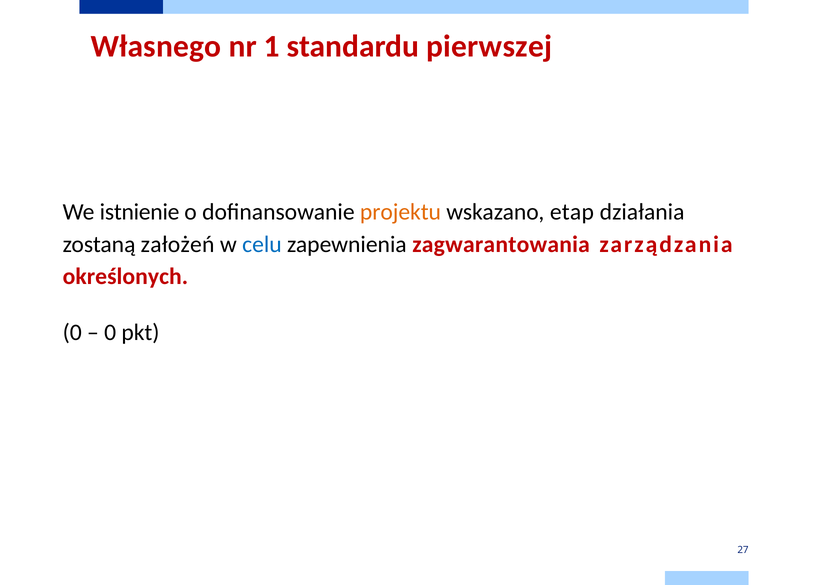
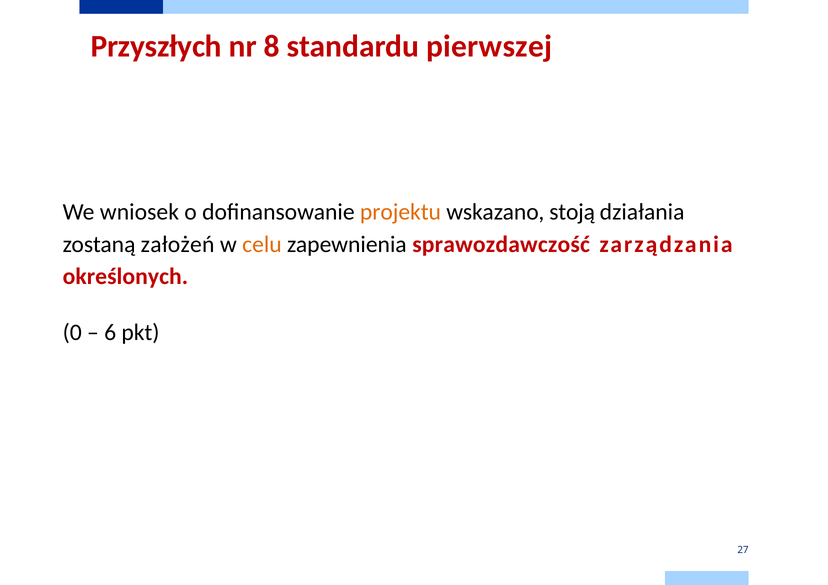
Własnego: Własnego -> Przyszłych (156, 47)
1: 1 -> 8 (272, 47)
istnienie: istnienie -> wniosek (139, 212)
etap: etap -> stoją (572, 212)
celu colour: blue -> orange (262, 244)
zagwarantowania: zagwarantowania -> sprawozdawczość (501, 244)
0: 0 -> 6 (110, 333)
